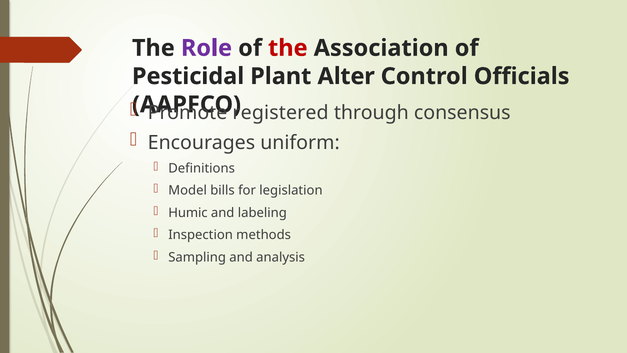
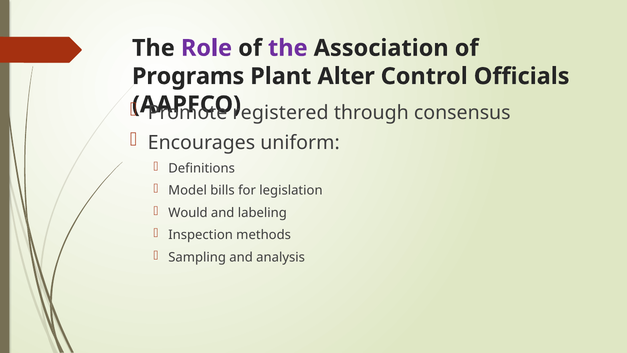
the colour: red -> purple (288, 48)
Pesticidal: Pesticidal -> Programs (188, 76)
Humic: Humic -> Would (188, 213)
